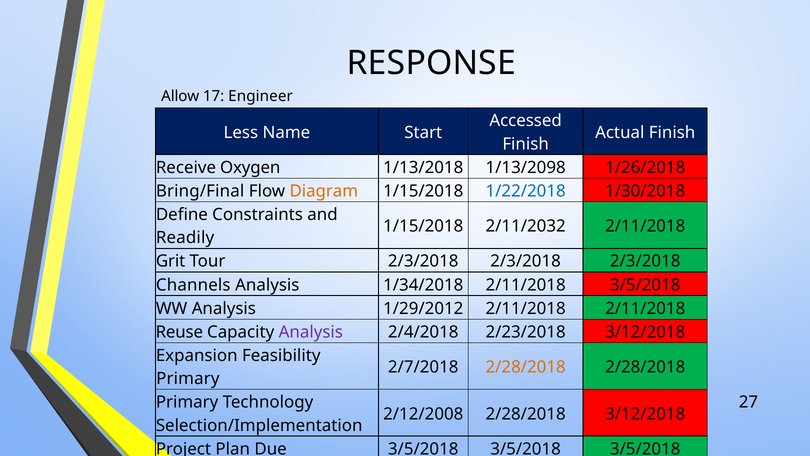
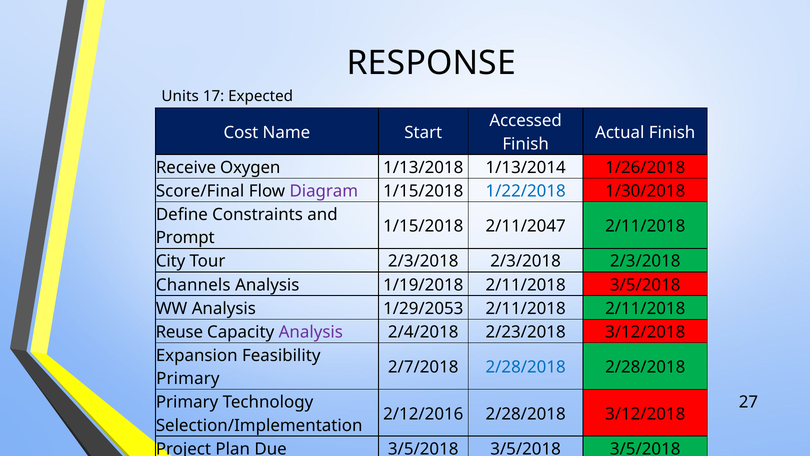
Allow: Allow -> Units (180, 96)
Engineer: Engineer -> Expected (261, 96)
Less: Less -> Cost (241, 132)
1/13/2098: 1/13/2098 -> 1/13/2014 (526, 167)
Bring/Final: Bring/Final -> Score/Final (200, 191)
Diagram colour: orange -> purple (324, 191)
2/11/2032: 2/11/2032 -> 2/11/2047 (526, 226)
Readily: Readily -> Prompt (185, 238)
Grit: Grit -> City (171, 261)
1/34/2018: 1/34/2018 -> 1/19/2018 (423, 285)
1/29/2012: 1/29/2012 -> 1/29/2053 (423, 308)
2/28/2018 colour: orange -> blue (526, 367)
2/12/2008: 2/12/2008 -> 2/12/2016 (423, 414)
